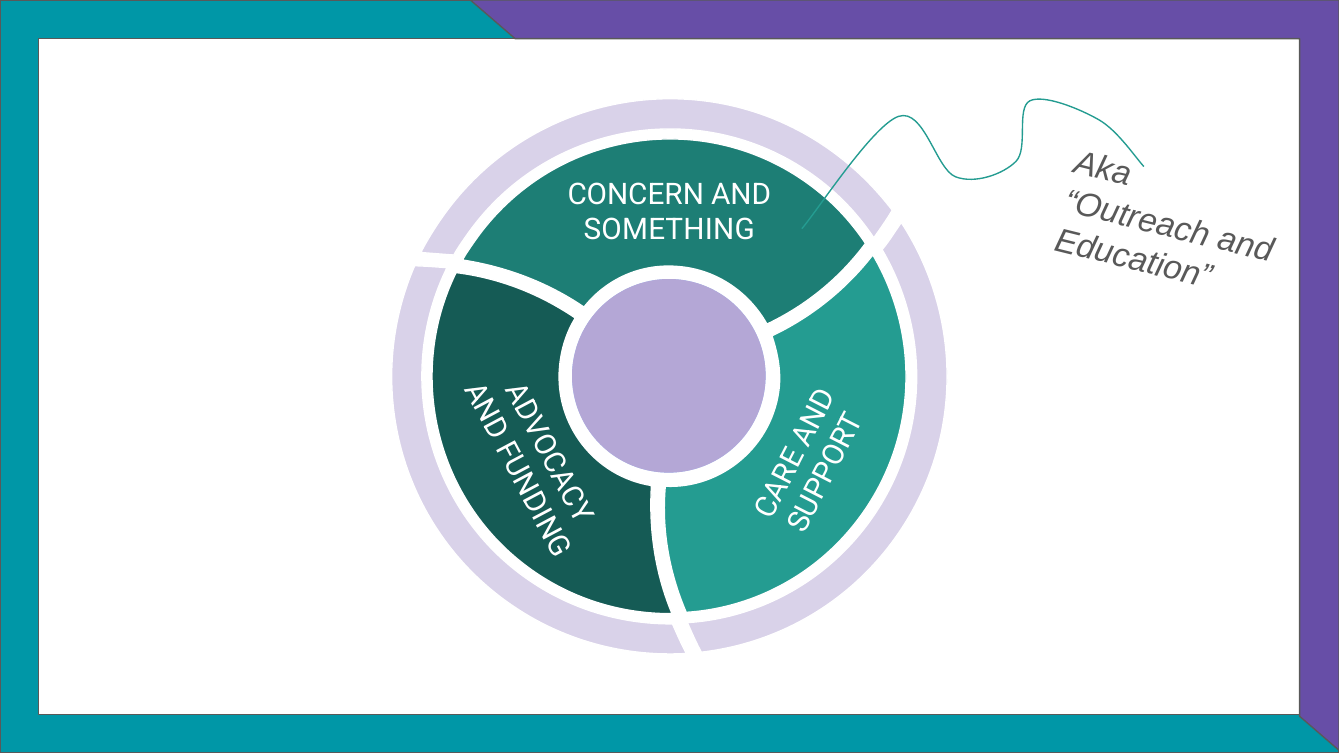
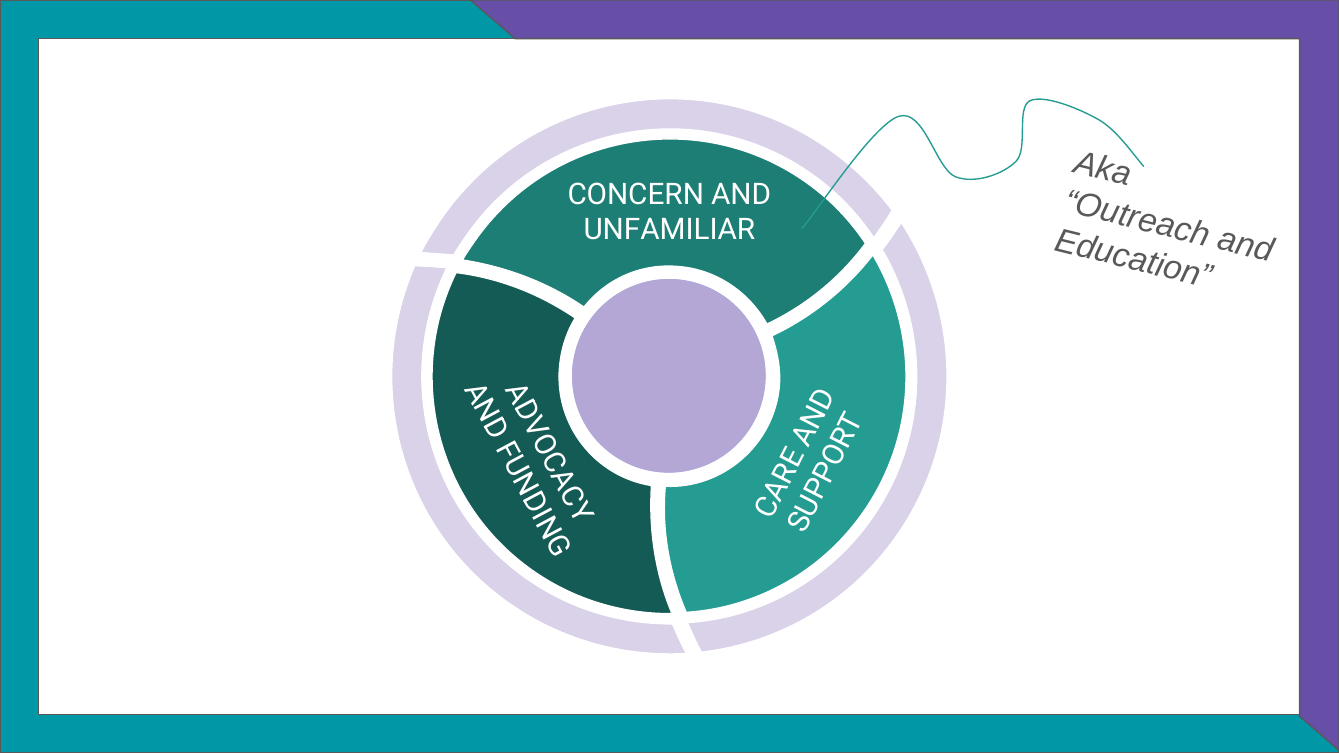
SOMETHING: SOMETHING -> UNFAMILIAR (669, 230)
